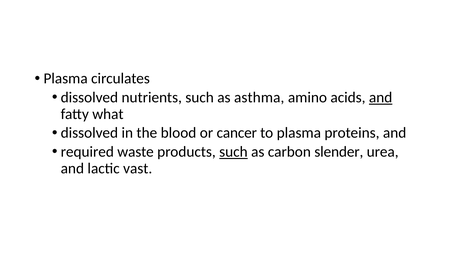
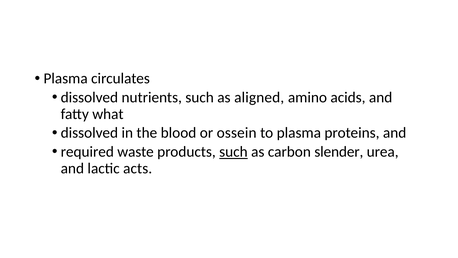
asthma: asthma -> aligned (259, 97)
and underline: present -> none (381, 97)
cancer: cancer -> ossein (237, 133)
vast: vast -> acts (138, 168)
